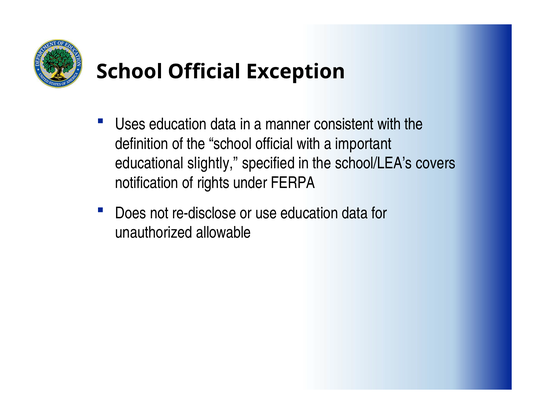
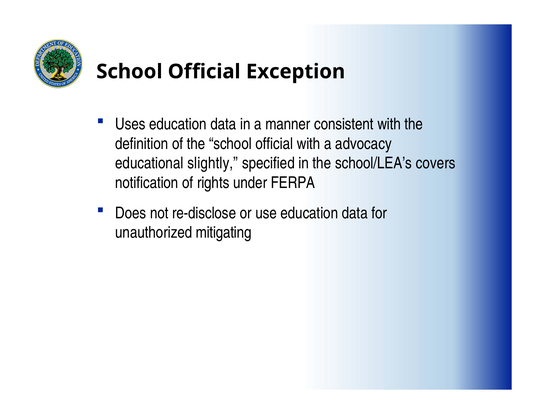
important: important -> advocacy (363, 144)
allowable: allowable -> mitigating (224, 233)
